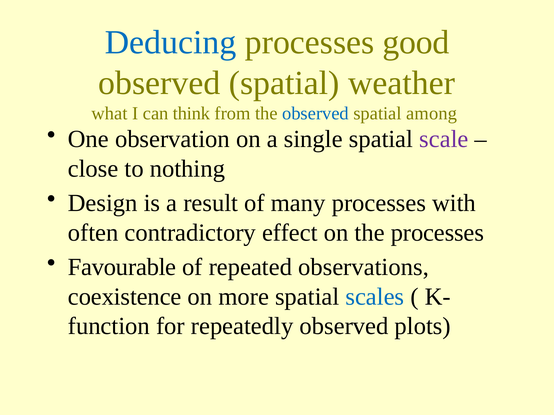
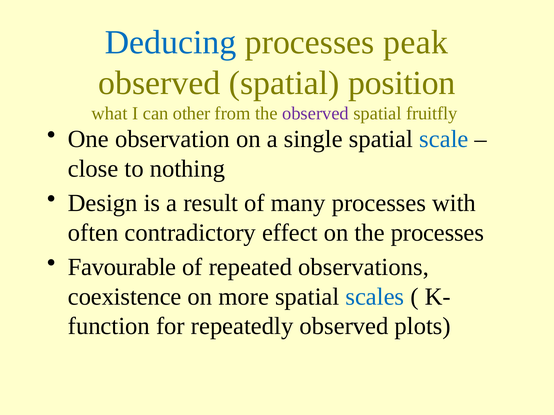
good: good -> peak (416, 43)
weather: weather -> position (402, 83)
think: think -> other (192, 113)
observed colour: blue -> purple (316, 113)
among: among -> fruitfly (432, 113)
scale colour: purple -> blue (444, 139)
